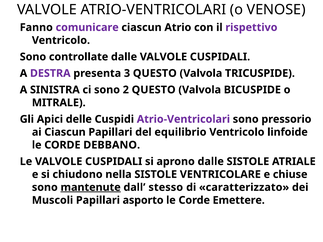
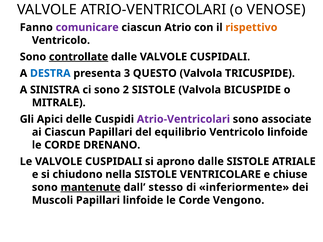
rispettivo colour: purple -> orange (251, 27)
controllate underline: none -> present (79, 57)
DESTRA colour: purple -> blue (50, 73)
2 QUESTO: QUESTO -> SISTOLE (154, 90)
pressorio: pressorio -> associate (286, 119)
DEBBANO: DEBBANO -> DRENANO (112, 145)
caratterizzato: caratterizzato -> inferiormente (244, 187)
Papillari asporto: asporto -> linfoide (143, 200)
Emettere: Emettere -> Vengono (239, 200)
